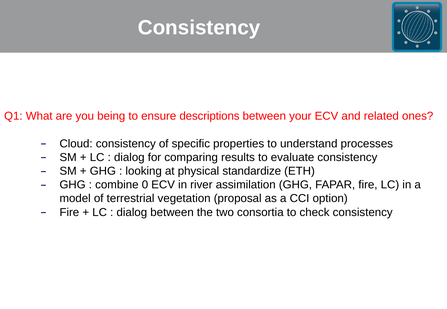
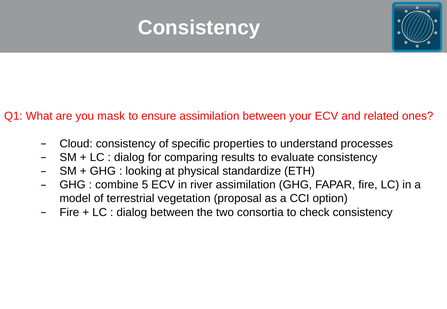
being: being -> mask (111, 116)
ensure descriptions: descriptions -> assimilation (209, 116)
0: 0 -> 5 (145, 185)
